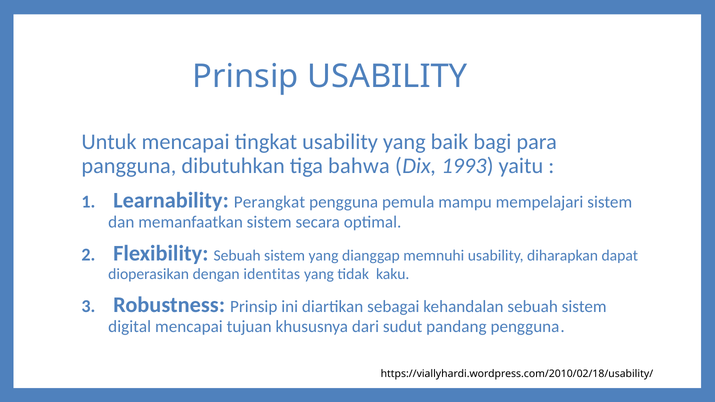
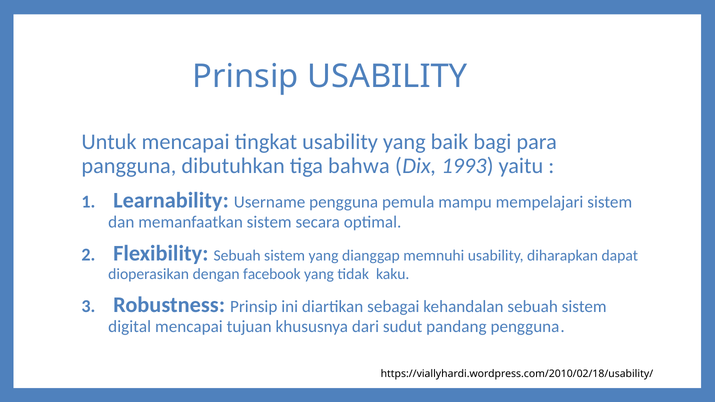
Perangkat: Perangkat -> Username (270, 202)
identitas: identitas -> facebook (272, 274)
